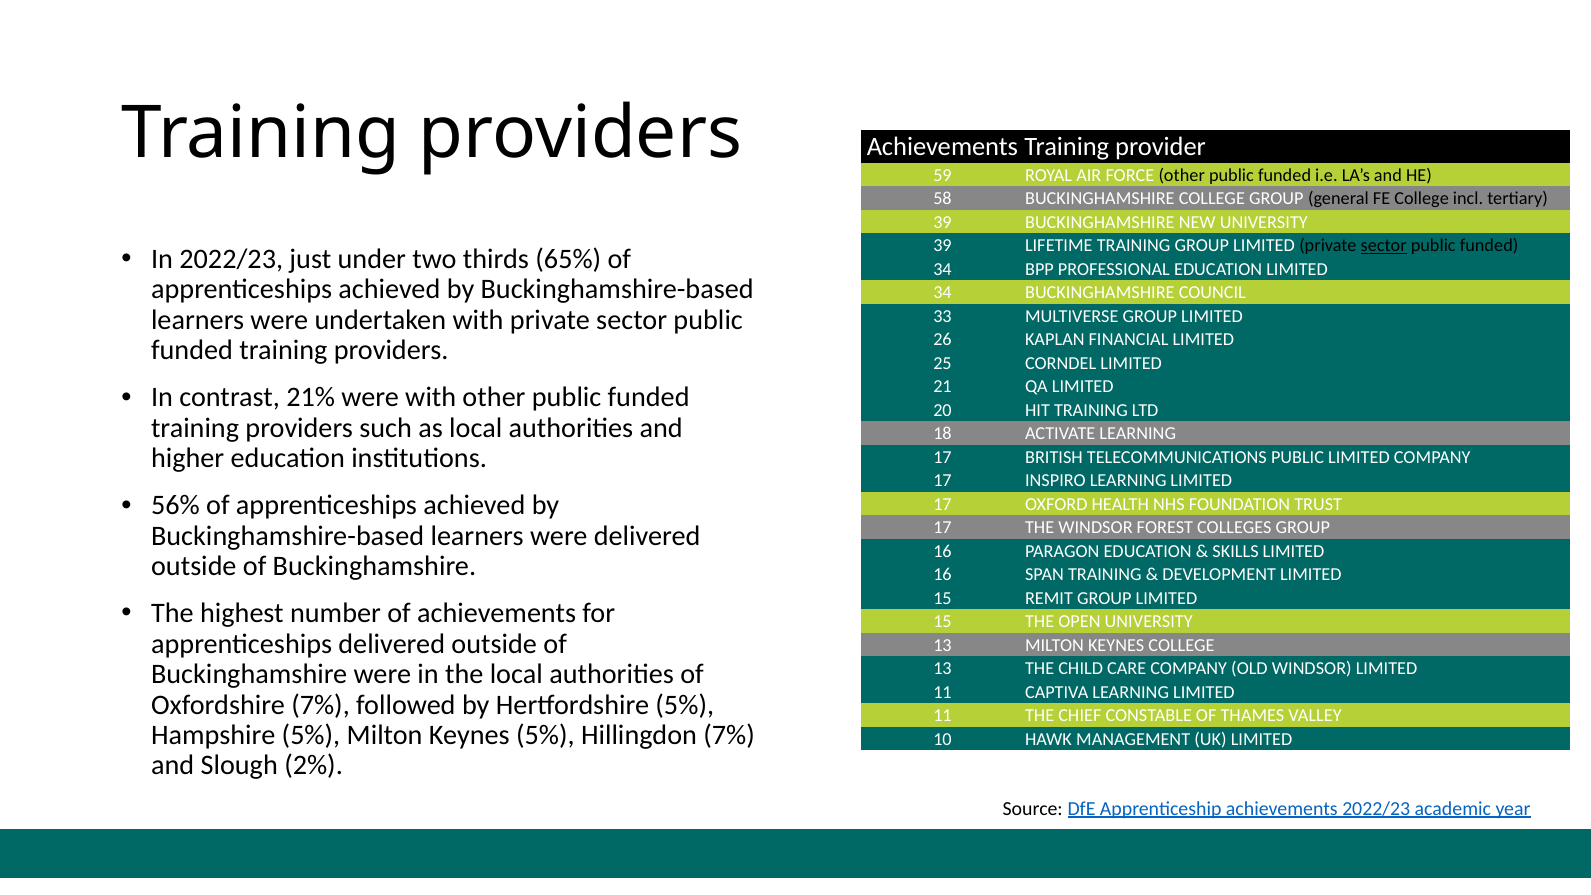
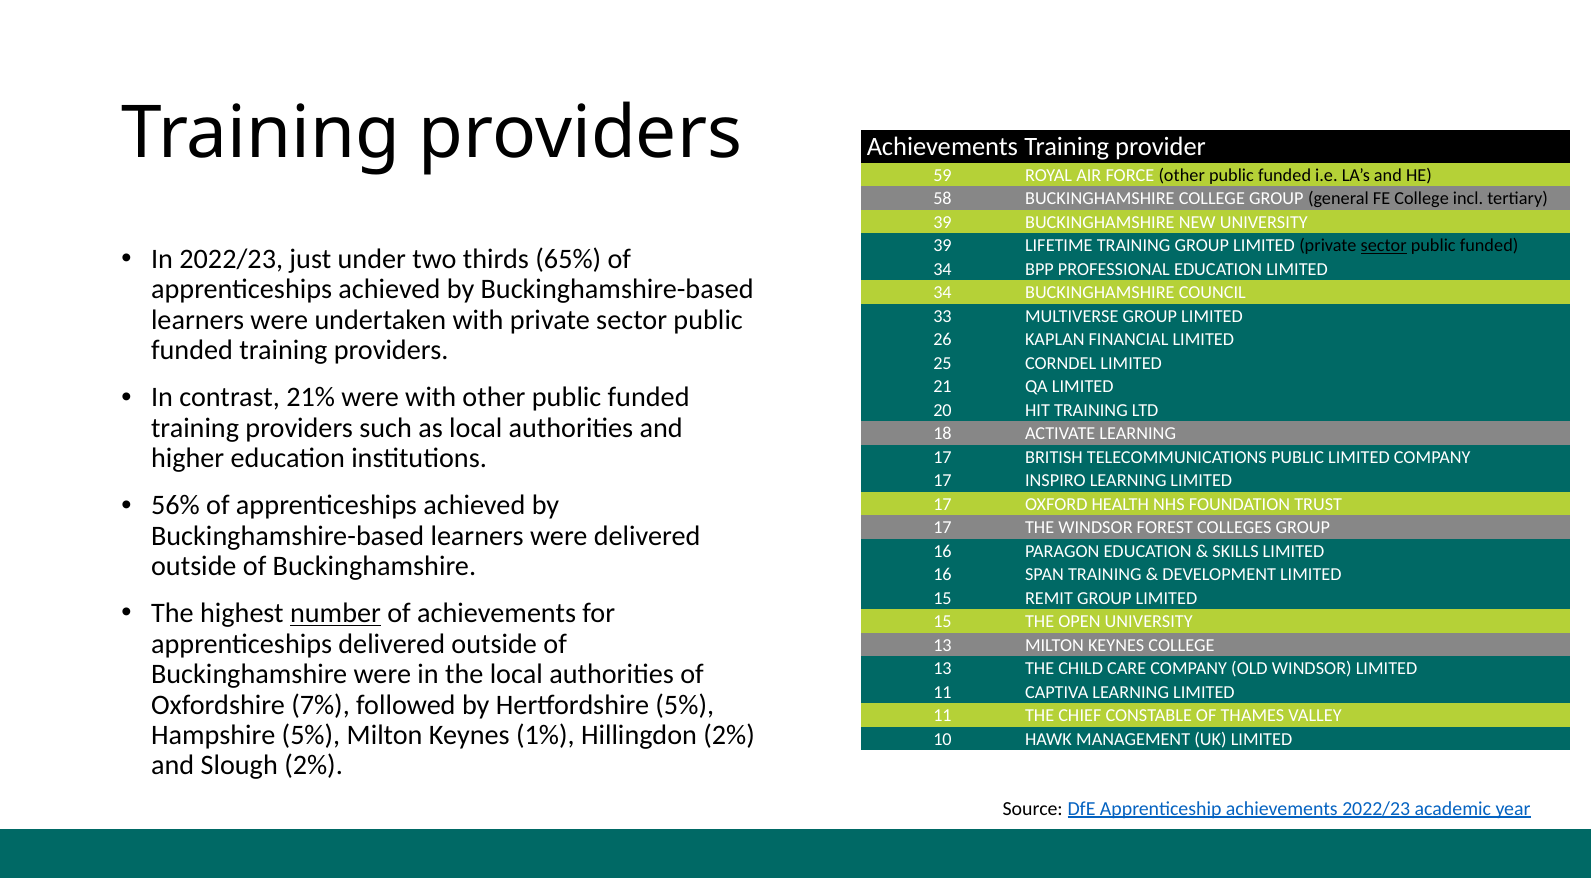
number underline: none -> present (335, 613)
Keynes 5%: 5% -> 1% (545, 735)
Hillingdon 7%: 7% -> 2% (729, 735)
